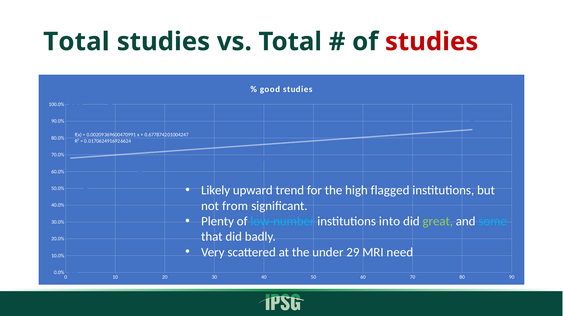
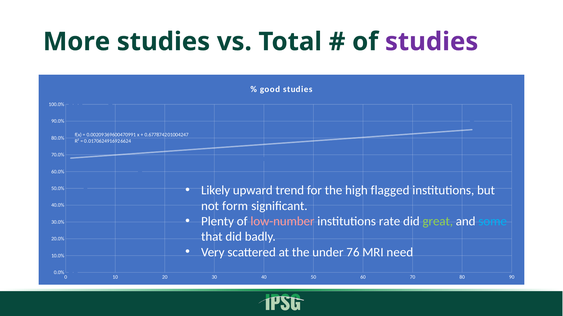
Total: Total -> More (77, 42)
studies colour: red -> purple (432, 42)
from: from -> form (235, 206)
low-number colour: light blue -> pink (282, 222)
into: into -> rate (390, 222)
29: 29 -> 76 (353, 253)
